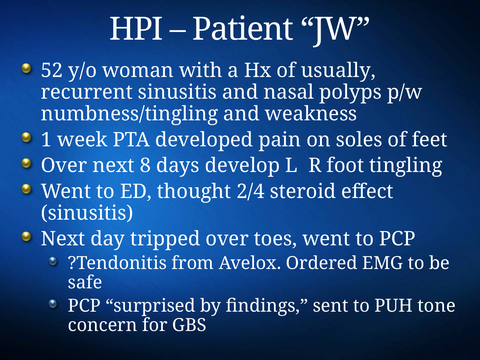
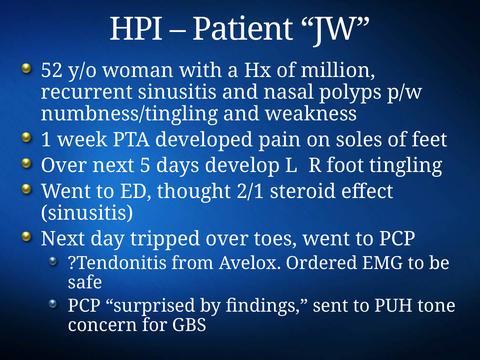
usually: usually -> million (338, 71)
8: 8 -> 5 (145, 166)
2/4: 2/4 -> 2/1 (250, 191)
